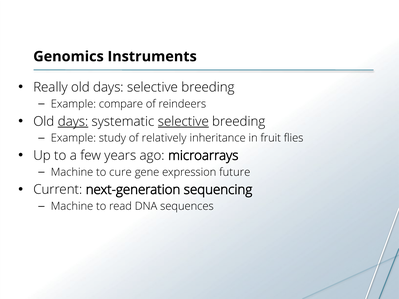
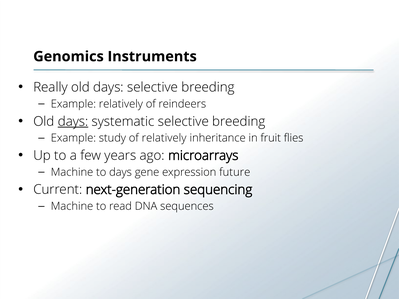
Example compare: compare -> relatively (121, 104)
selective underline: present -> none (183, 121)
to cure: cure -> days (120, 172)
